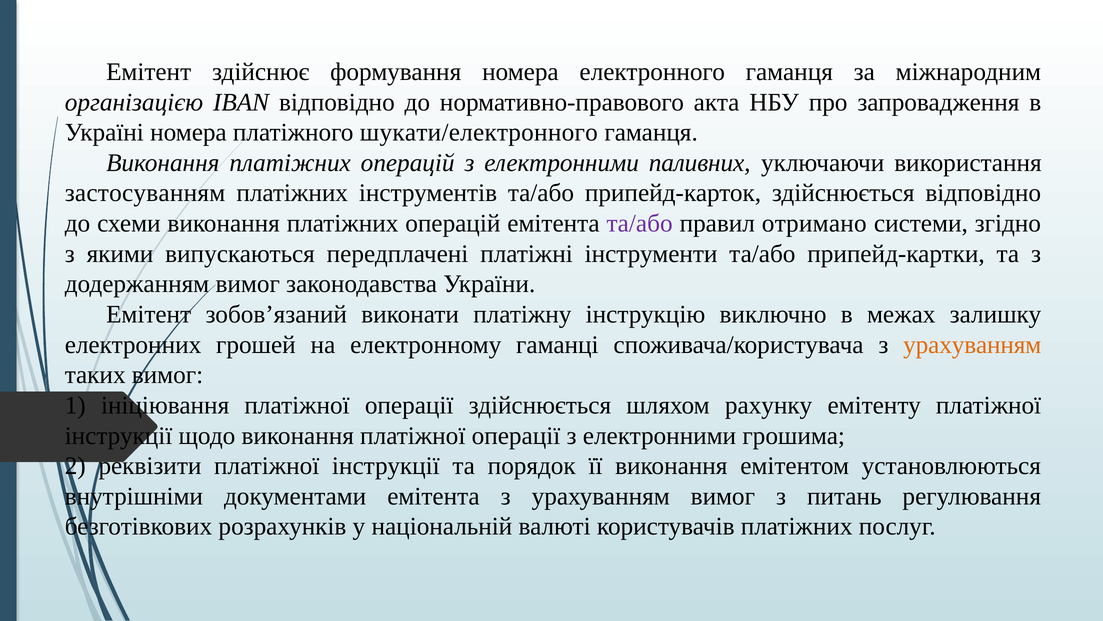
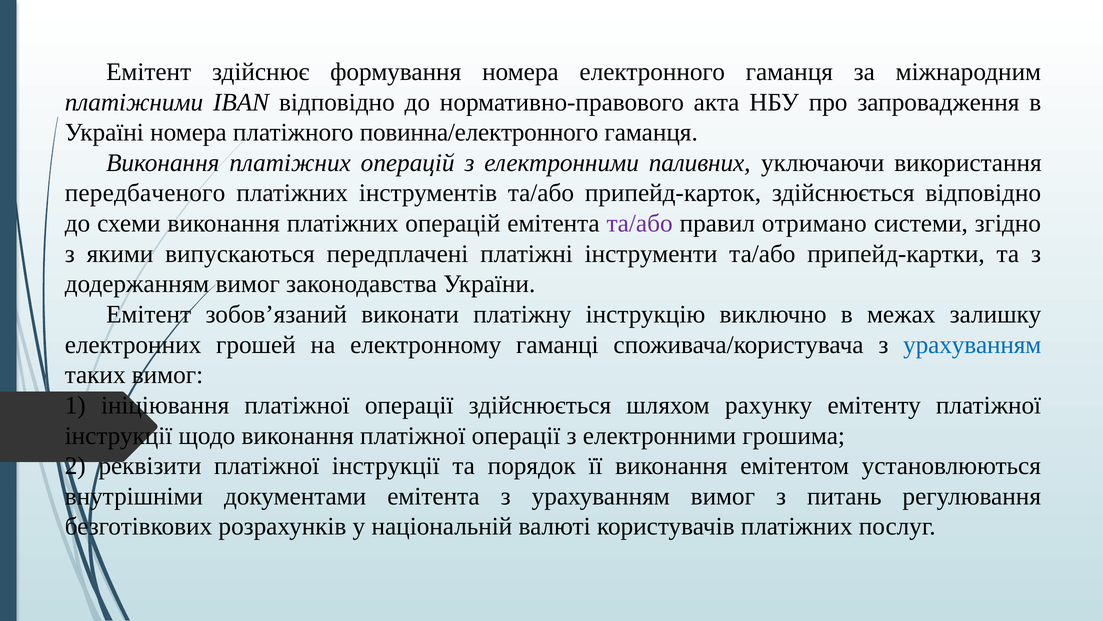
організацією: організацією -> платіжними (134, 102)
шукати/електронного: шукати/електронного -> повинна/електронного (479, 132)
застосуванням: застосуванням -> передбаченого (145, 193)
урахуванням colour: orange -> blue (972, 344)
